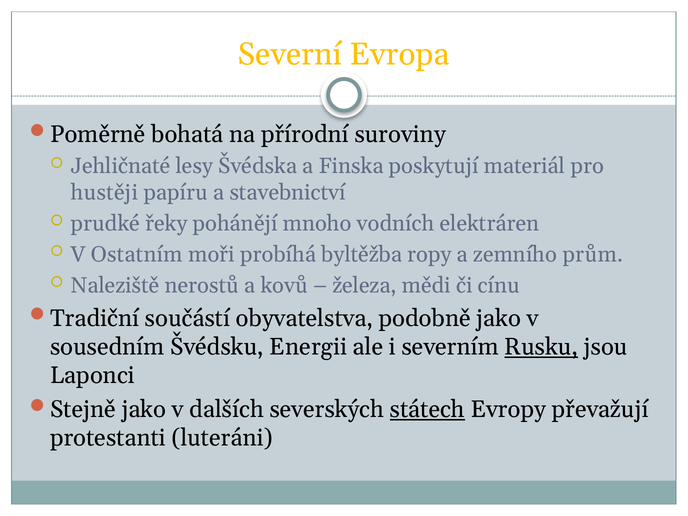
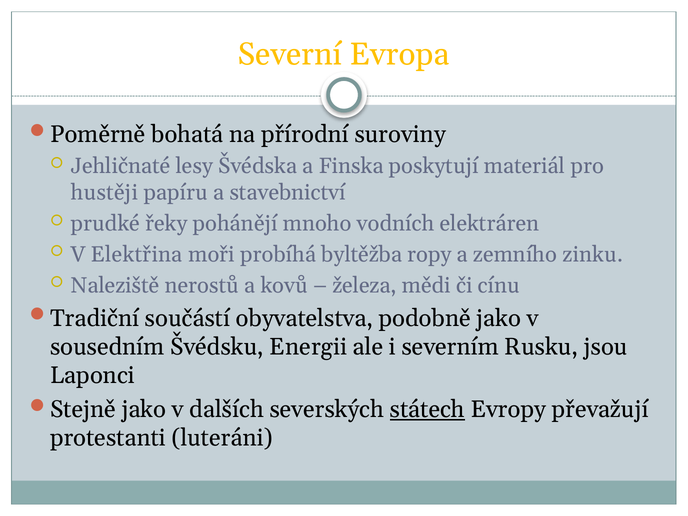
Ostatním: Ostatním -> Elektřina (137, 254)
prům: prům -> zinku (593, 254)
Rusku underline: present -> none (541, 347)
